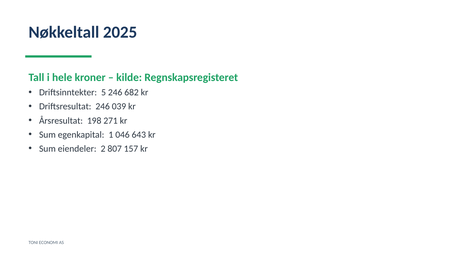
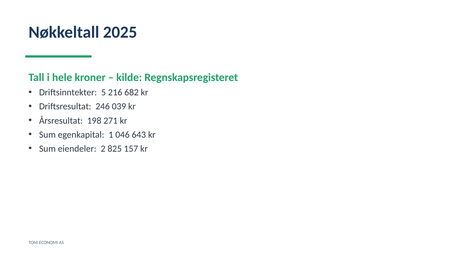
5 246: 246 -> 216 (115, 92)
807: 807 -> 825 (115, 148)
